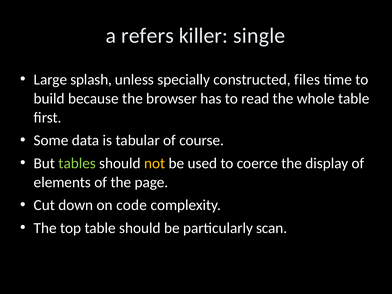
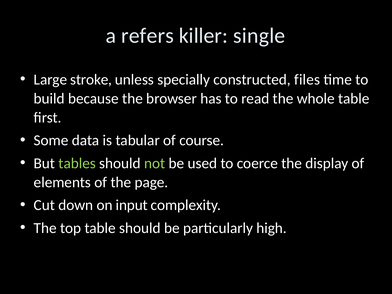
splash: splash -> stroke (91, 80)
not colour: yellow -> light green (155, 163)
code: code -> input (132, 205)
scan: scan -> high (272, 228)
